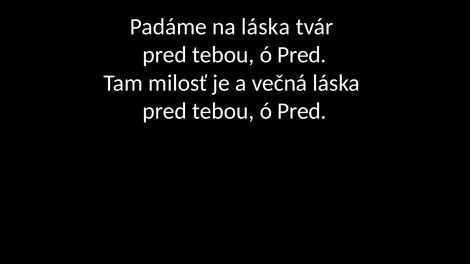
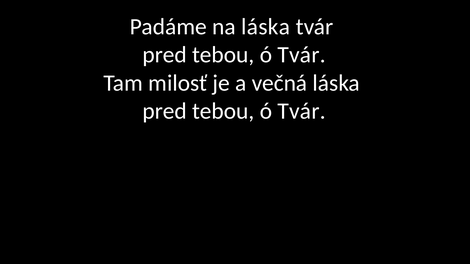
Pred: Pred -> Tvár (302, 55)
Pred: Pred -> Tvár (302, 111)
